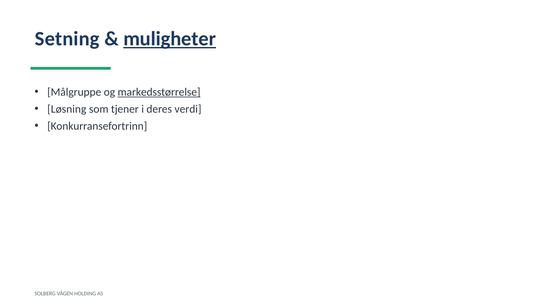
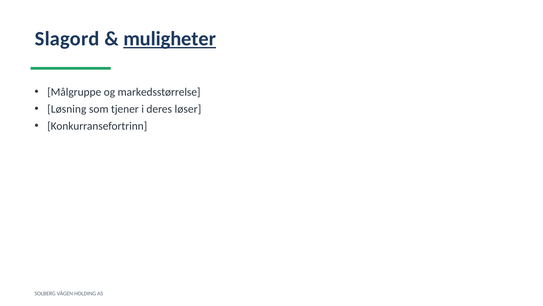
Setning: Setning -> Slagord (67, 39)
markedsstørrelse underline: present -> none (159, 92)
verdi: verdi -> løser (188, 109)
